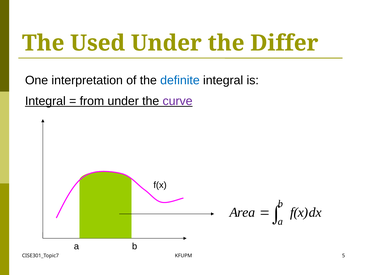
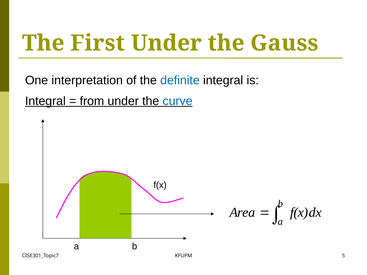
Used: Used -> First (98, 43)
Differ: Differ -> Gauss (284, 43)
curve colour: purple -> blue (178, 101)
